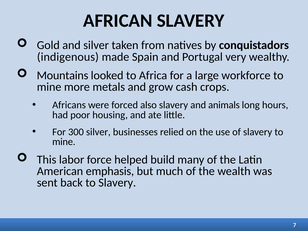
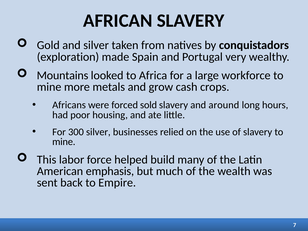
indigenous: indigenous -> exploration (68, 57)
also: also -> sold (149, 105)
animals: animals -> around (224, 105)
to Slavery: Slavery -> Empire (117, 183)
